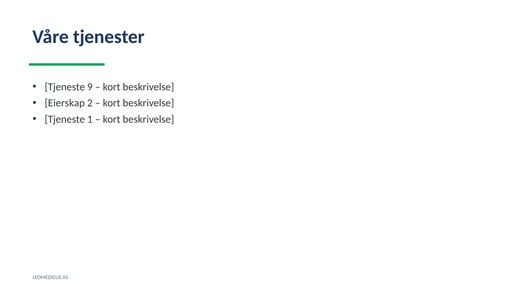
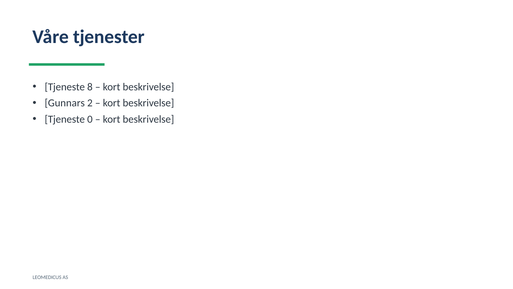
9: 9 -> 8 (90, 87)
Eierskap: Eierskap -> Gunnars (65, 103)
1: 1 -> 0 (90, 119)
